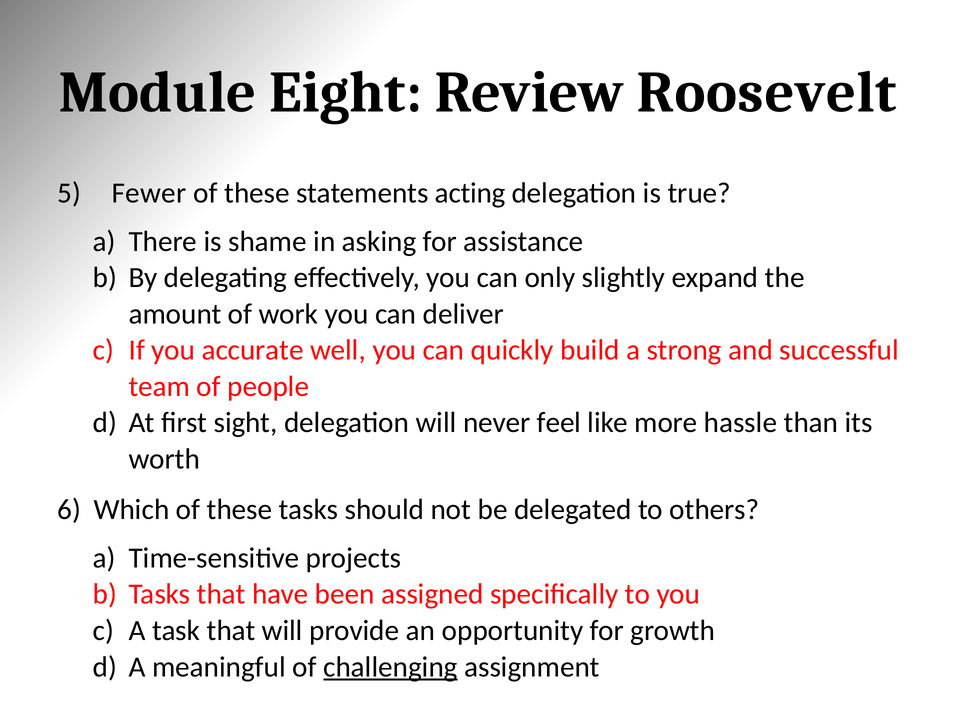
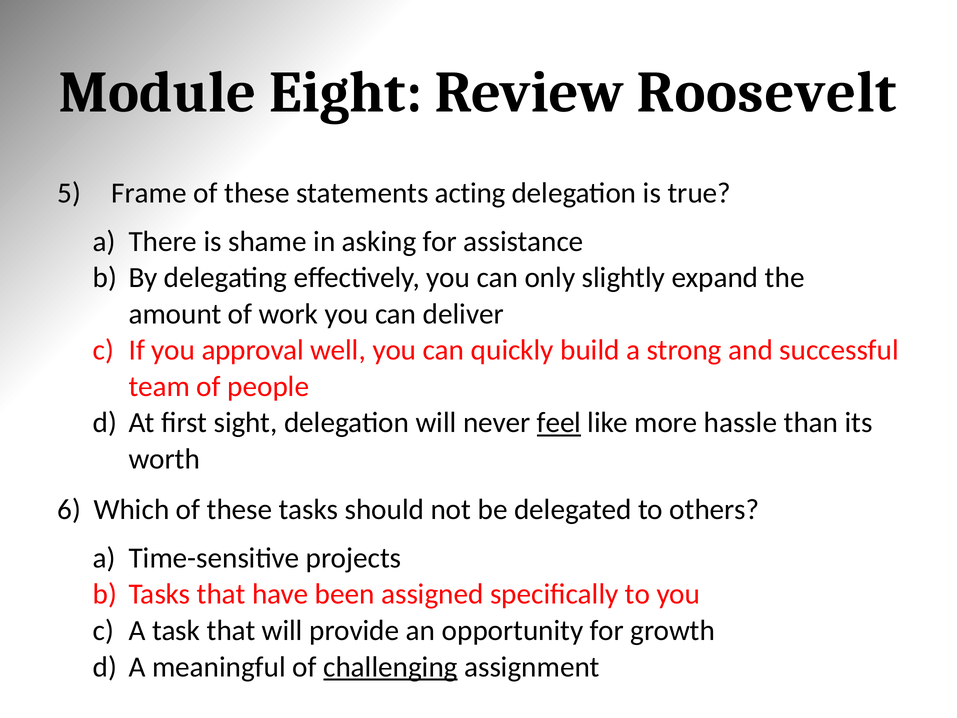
Fewer: Fewer -> Frame (149, 193)
accurate: accurate -> approval (253, 350)
feel underline: none -> present (559, 423)
